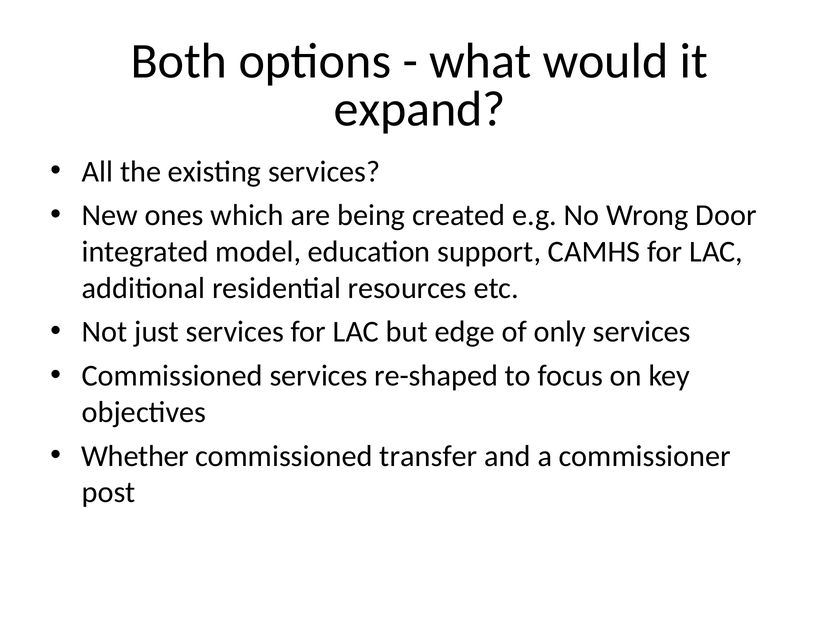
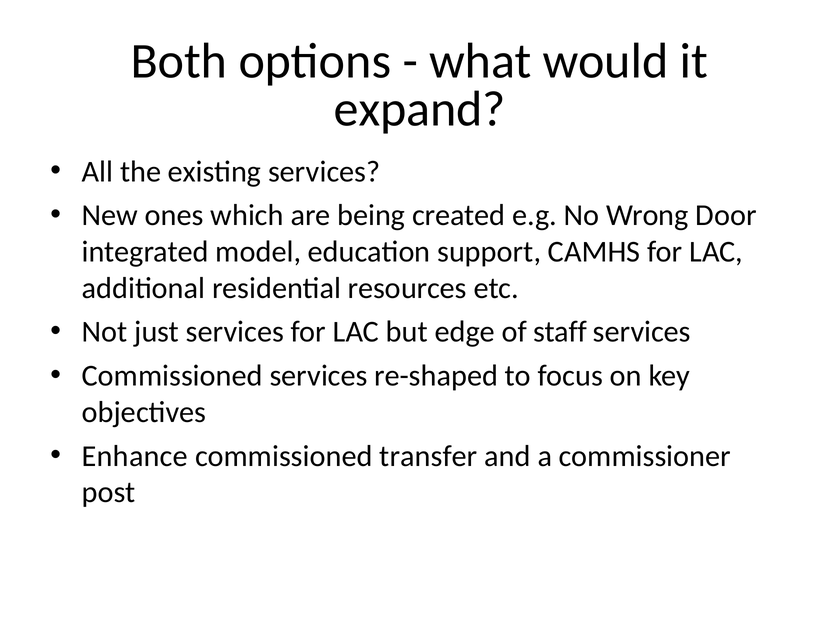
only: only -> staff (560, 332)
Whether: Whether -> Enhance (135, 456)
